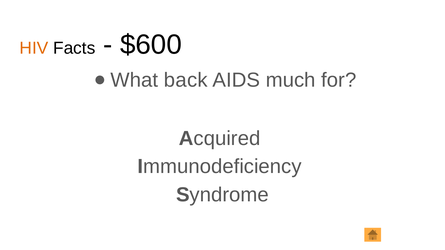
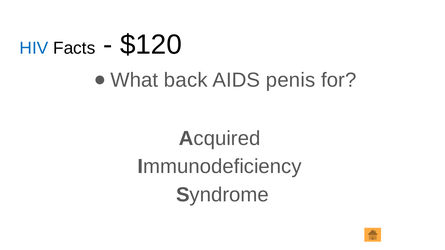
HIV colour: orange -> blue (34, 48)
$600: $600 -> $120 (151, 45)
much: much -> penis (291, 80)
